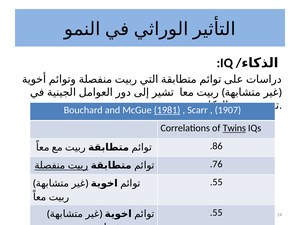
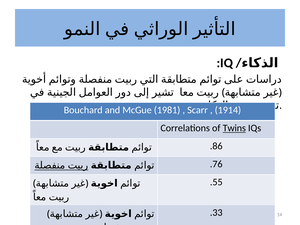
1981 underline: present -> none (167, 110)
1907: 1907 -> 1914 (228, 110)
.55: .55 -> .33 (216, 213)
